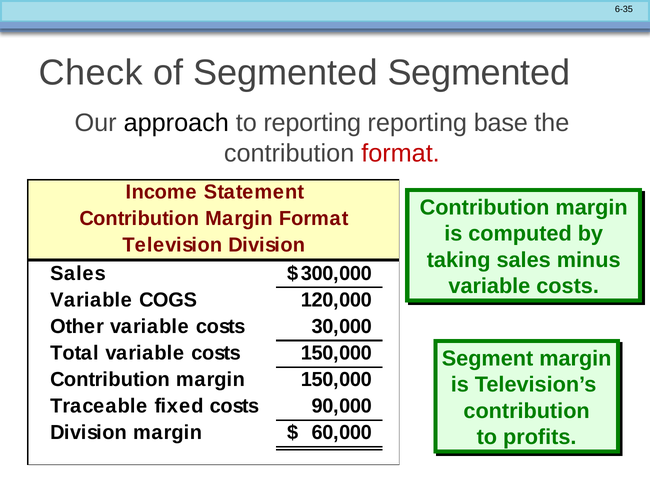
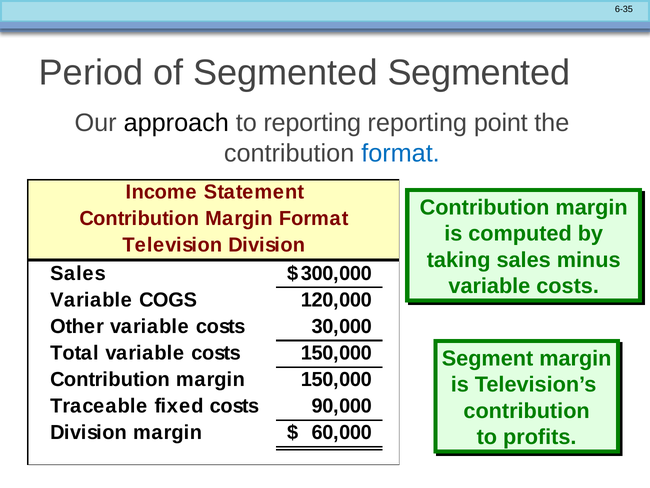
Check: Check -> Period (91, 73)
base: base -> point (501, 123)
format colour: red -> blue (401, 153)
